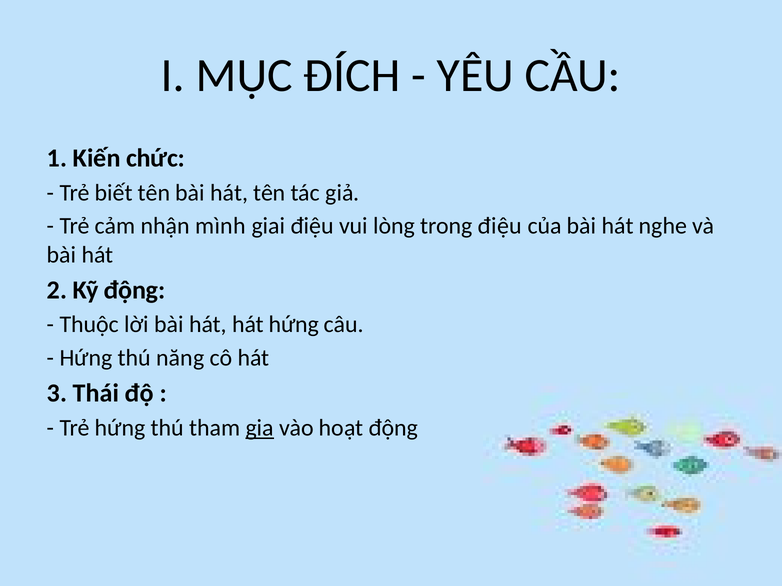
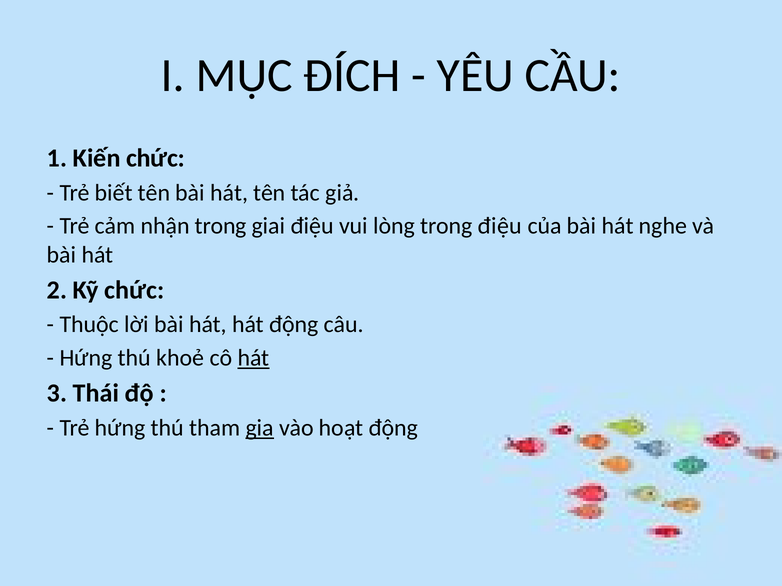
nhận mình: mình -> trong (221, 226)
Kỹ động: động -> chức (134, 290)
hát hứng: hứng -> động (294, 325)
năng: năng -> khoẻ (180, 358)
hát underline: none -> present (253, 358)
